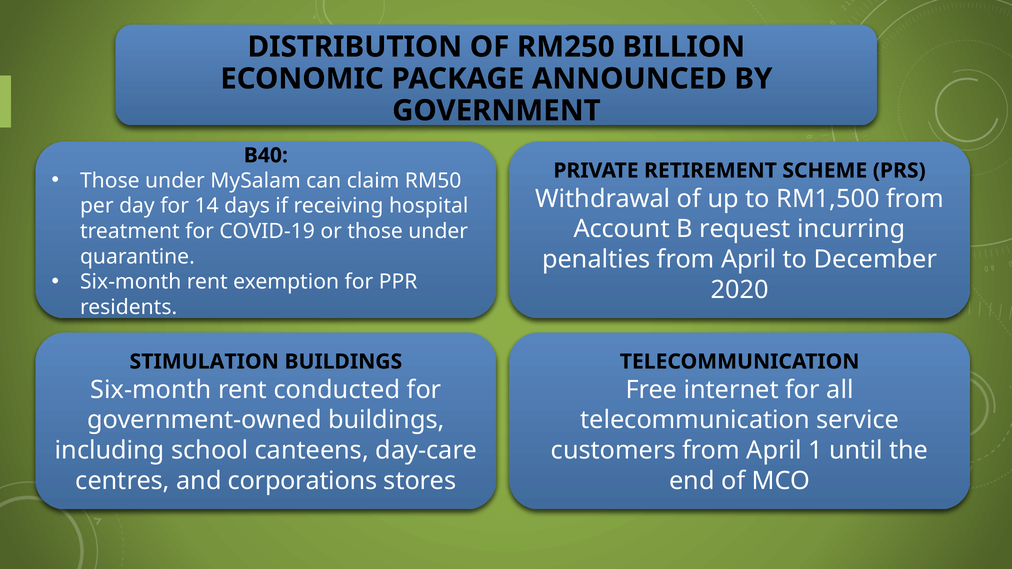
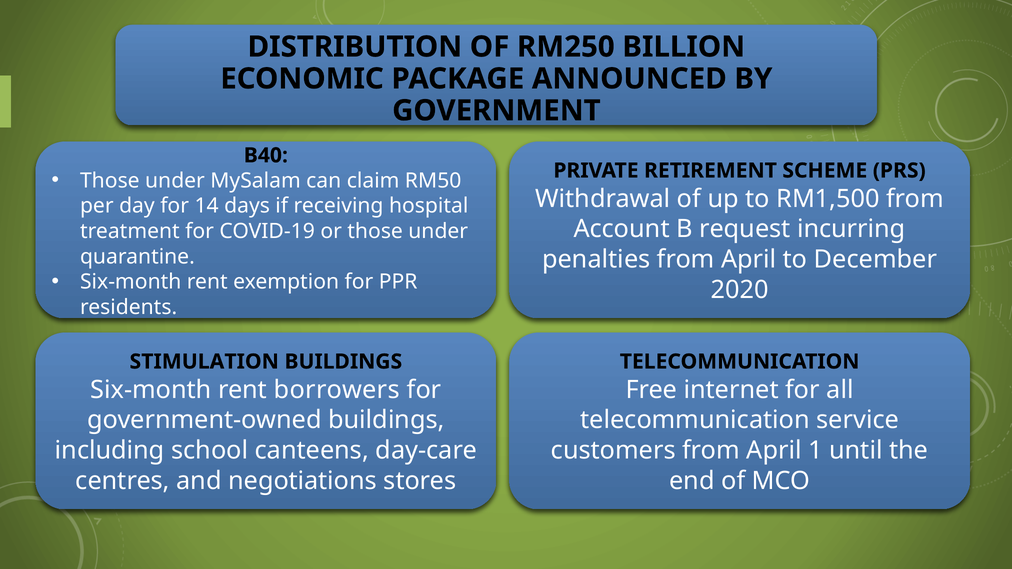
conducted: conducted -> borrowers (337, 390)
corporations: corporations -> negotiations (303, 481)
